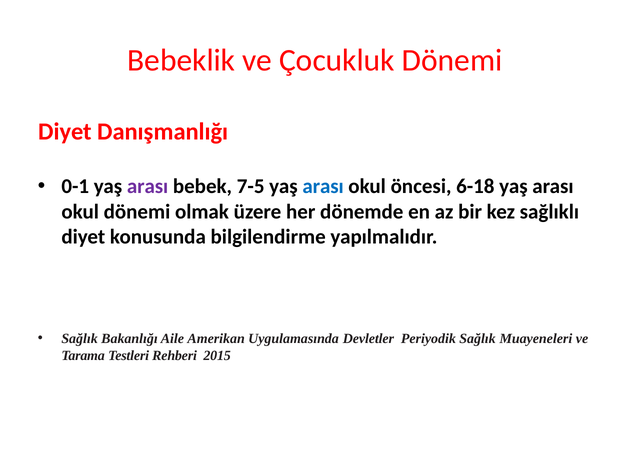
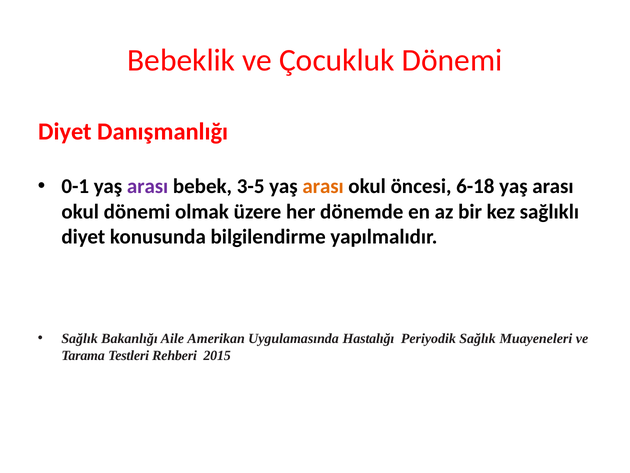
7-5: 7-5 -> 3-5 (251, 186)
arası colour: blue -> orange (323, 186)
Devletler: Devletler -> Hastalığı (368, 338)
